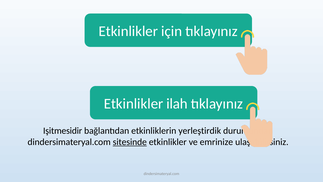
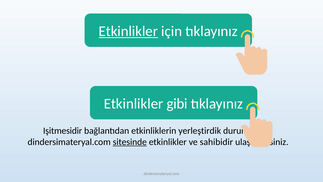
Etkinlikler underline: none -> present (128, 31)
ilah: ilah -> gibi (177, 104)
emrinize: emrinize -> sahibidir (216, 142)
